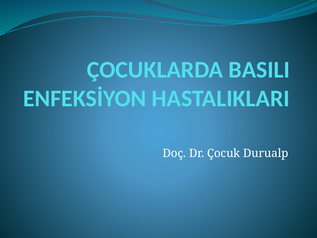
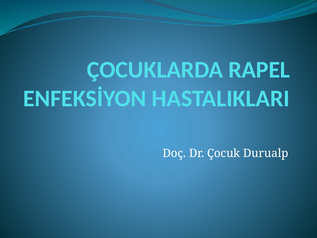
BASILI: BASILI -> RAPEL (259, 70)
